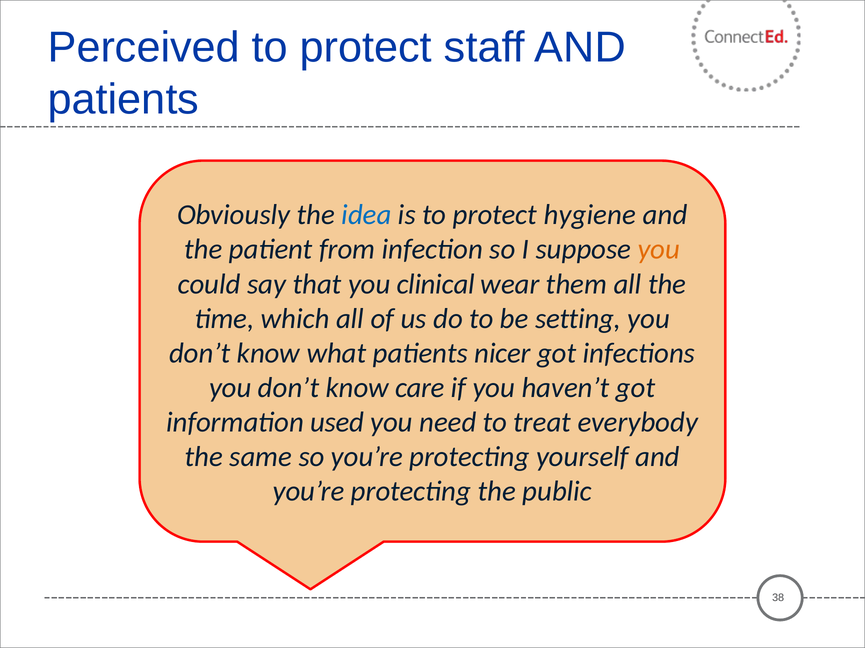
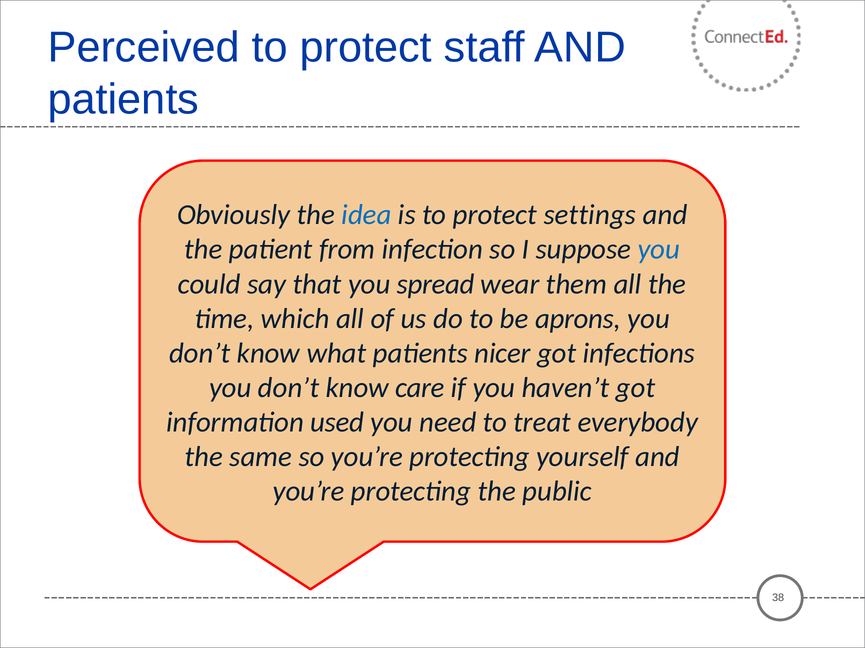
hygiene: hygiene -> settings (590, 215)
you colour: orange -> blue (659, 250)
clinical: clinical -> spread (436, 284)
setting: setting -> aprons (578, 319)
